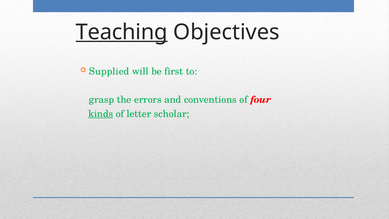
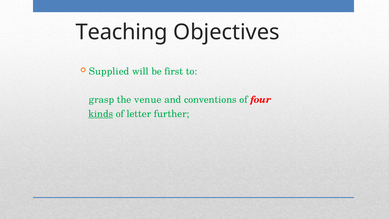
Teaching underline: present -> none (122, 32)
errors: errors -> venue (148, 100)
scholar: scholar -> further (172, 114)
